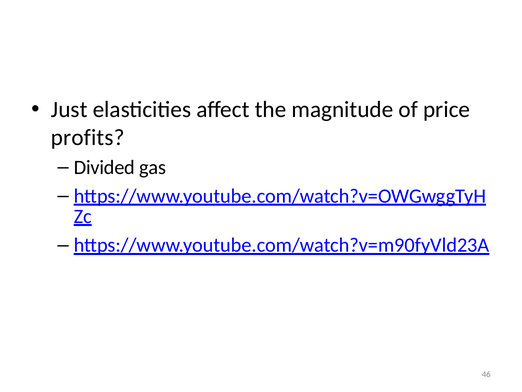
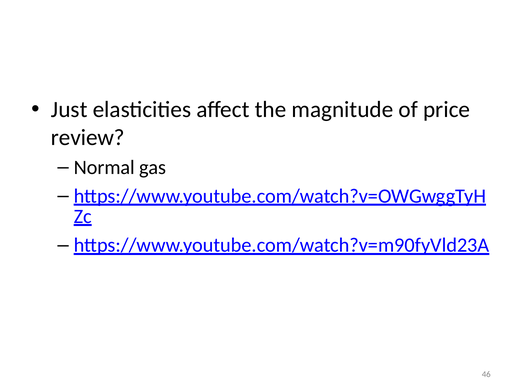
profits: profits -> review (88, 137)
Divided: Divided -> Normal (104, 167)
